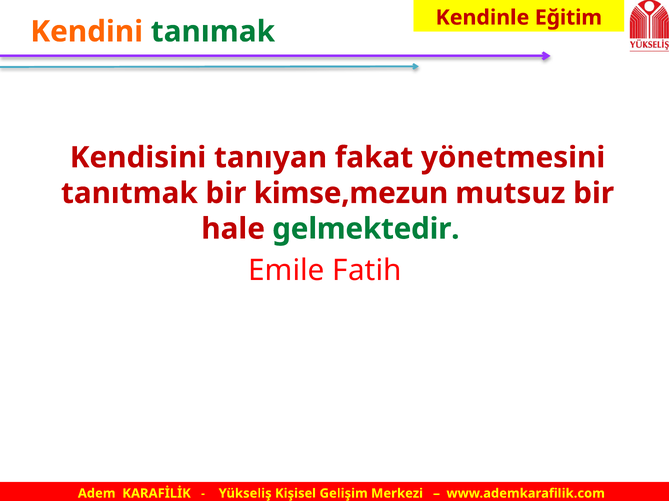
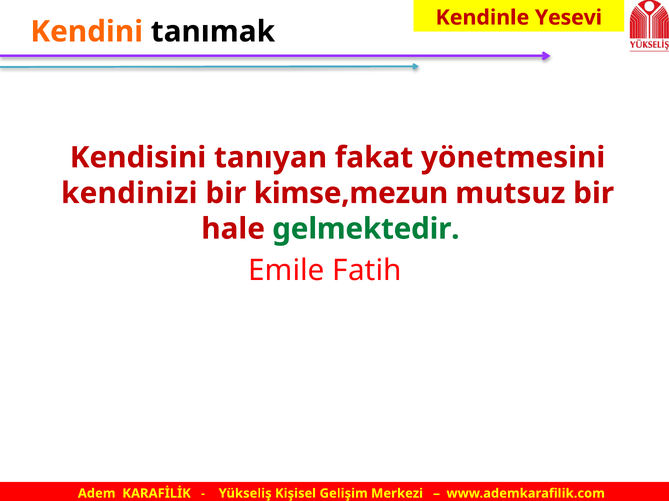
Eğitim: Eğitim -> Yesevi (568, 18)
tanımak colour: green -> black (213, 32)
tanıtmak: tanıtmak -> kendinizi (129, 193)
